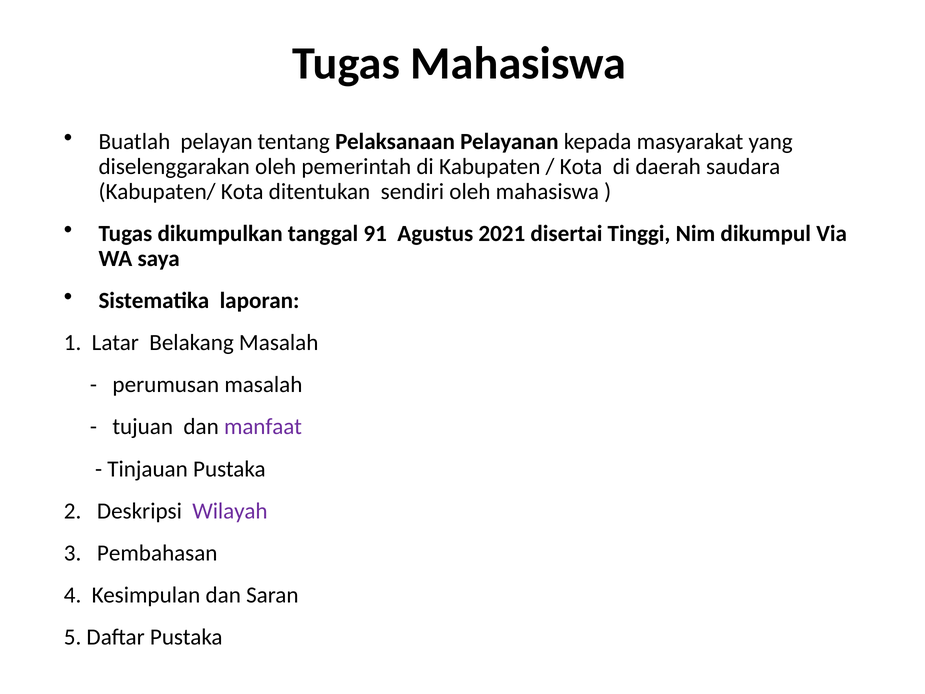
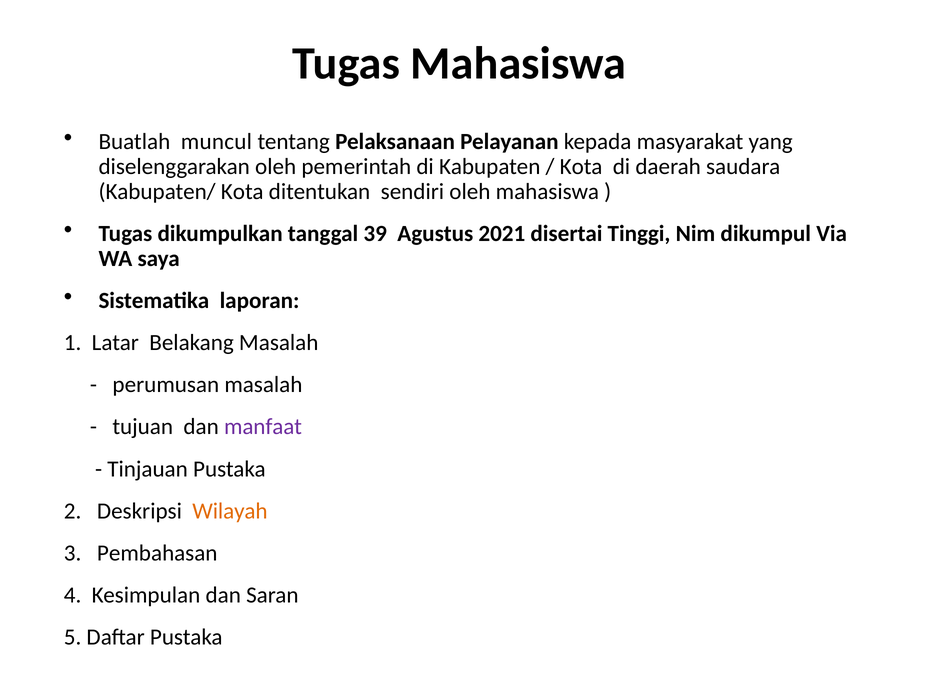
pelayan: pelayan -> muncul (216, 141)
91: 91 -> 39 (375, 233)
Wilayah colour: purple -> orange (230, 511)
